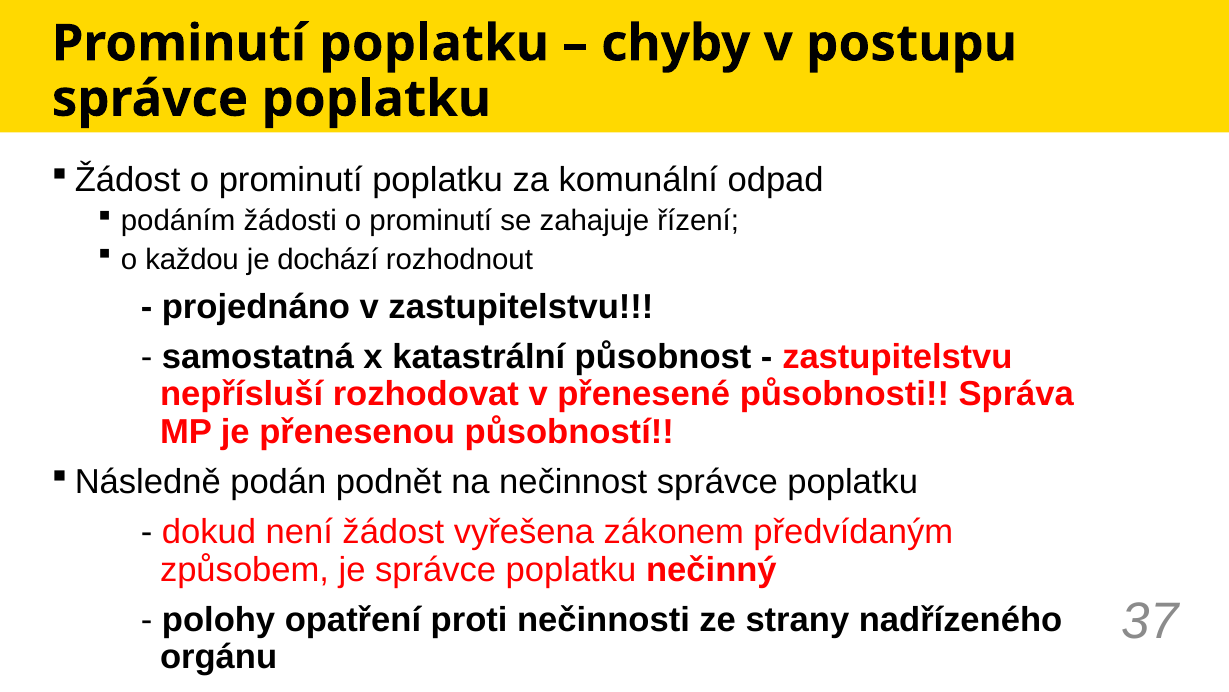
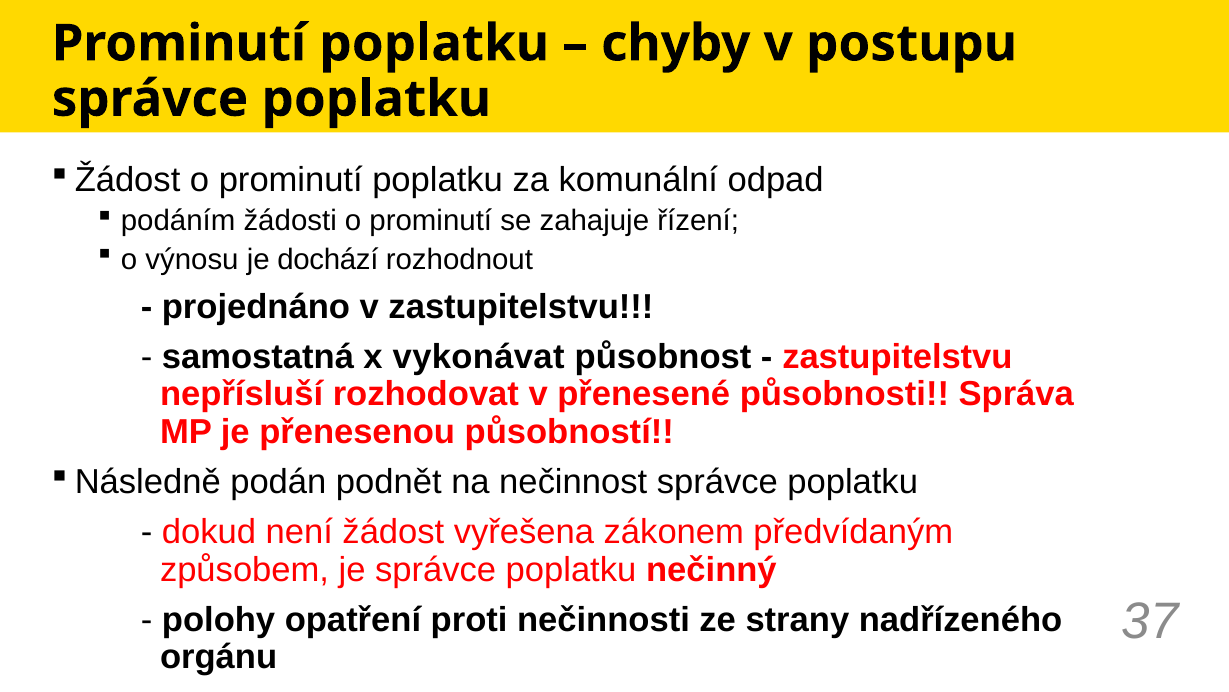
každou: každou -> výnosu (192, 259)
katastrální: katastrální -> vykonávat (479, 357)
